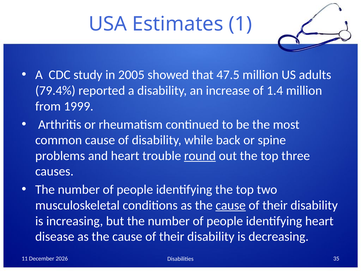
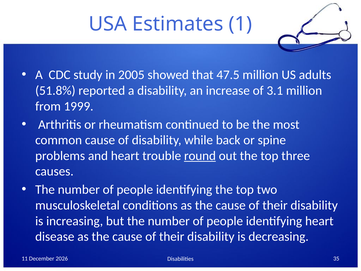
79.4%: 79.4% -> 51.8% (55, 90)
1.4: 1.4 -> 3.1 (275, 90)
cause underline: present -> none (231, 205)
